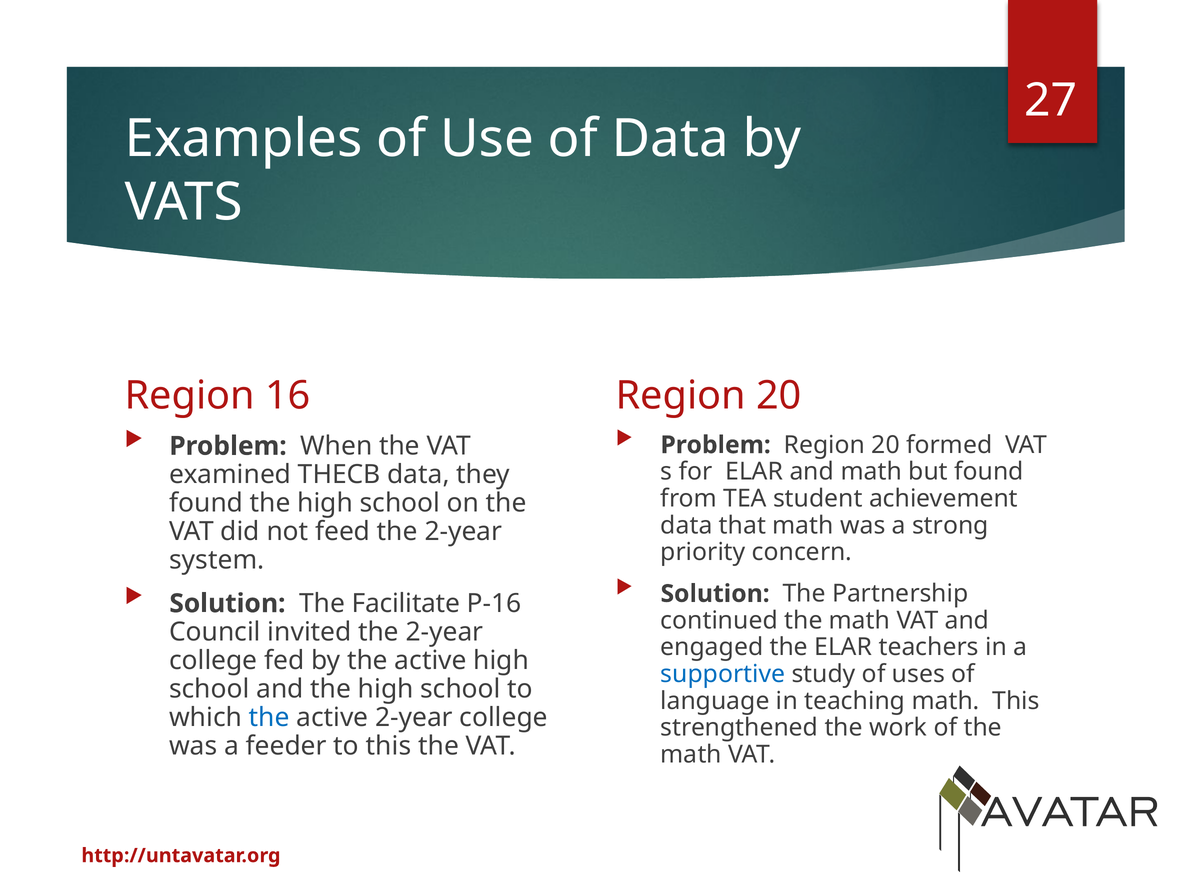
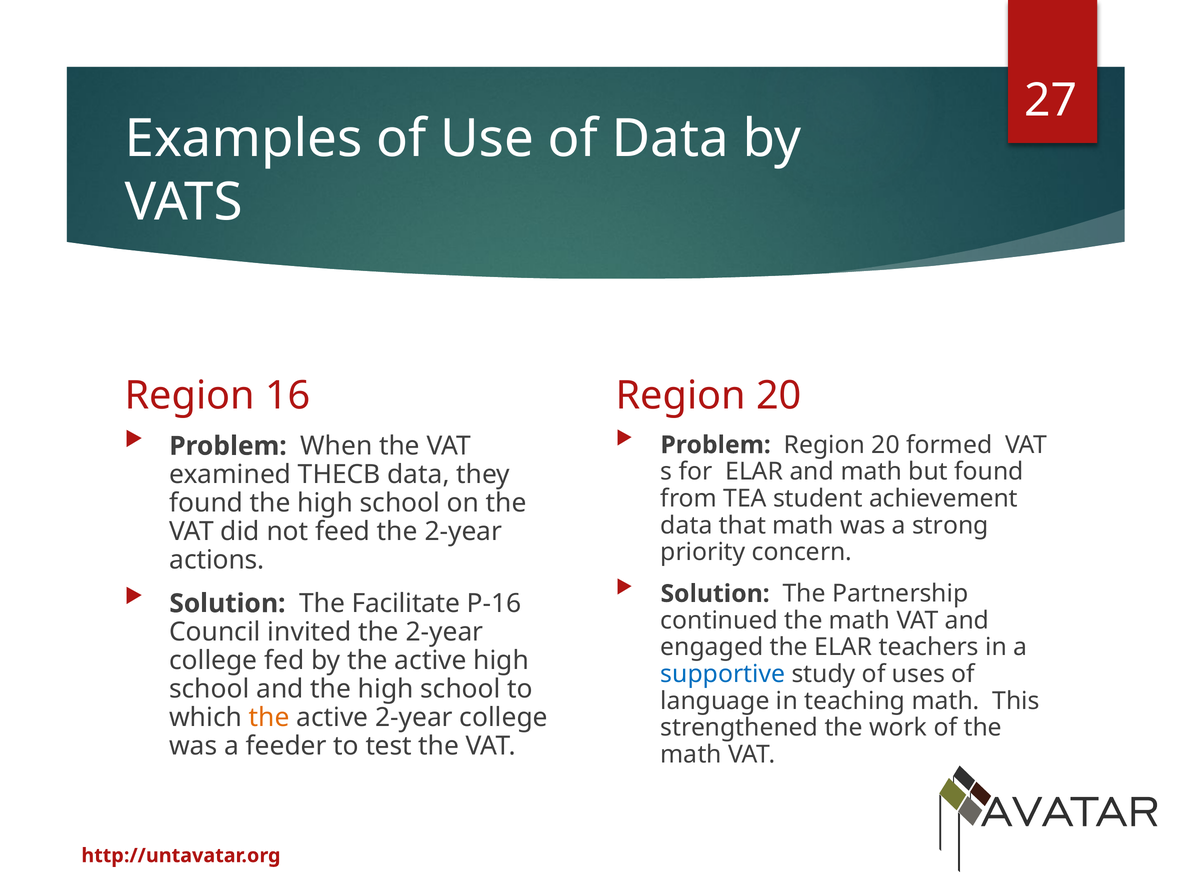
system: system -> actions (217, 560)
the colour: blue -> orange (269, 718)
to this: this -> test (389, 747)
